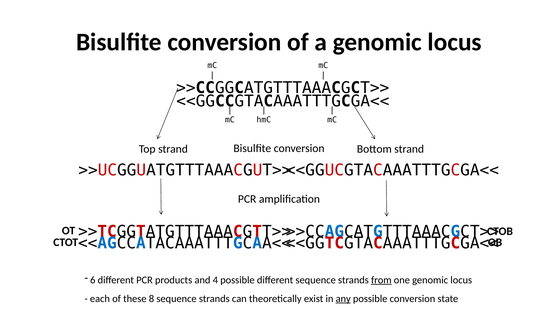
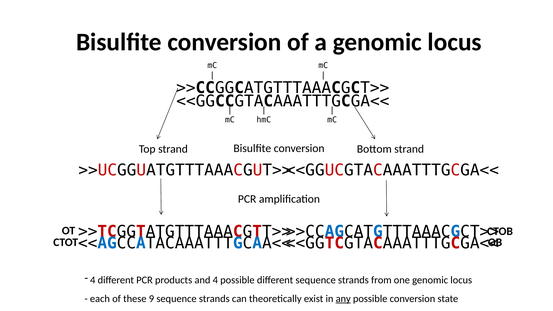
6: 6 -> 4 (93, 280)
from underline: present -> none (381, 280)
8: 8 -> 9 (151, 299)
